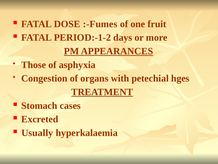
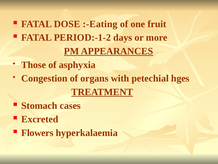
:-Fumes: :-Fumes -> :-Eating (100, 24)
Usually: Usually -> Flowers (37, 132)
